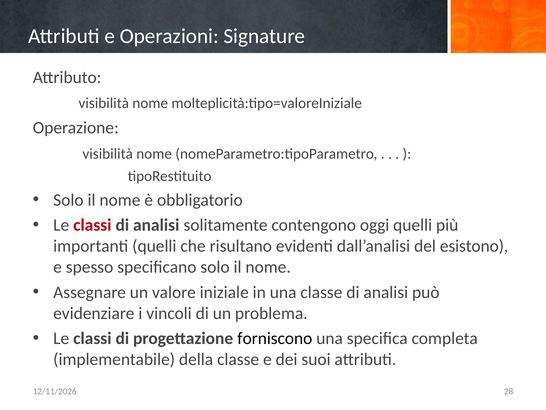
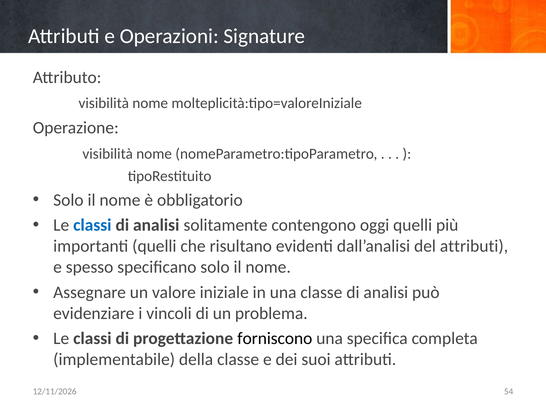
classi colour: red -> blue (92, 225)
del esistono: esistono -> attributi (474, 246)
28: 28 -> 54 (509, 391)
